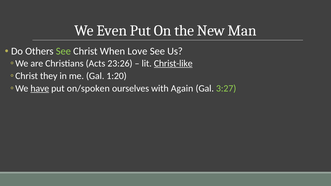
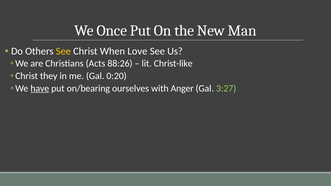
Even: Even -> Once (112, 31)
See colour: light green -> yellow (63, 51)
23:26: 23:26 -> 88:26 (120, 63)
Christ-like underline: present -> none (173, 63)
1:20: 1:20 -> 0:20 (117, 76)
on/spoken: on/spoken -> on/bearing (88, 88)
Again: Again -> Anger (182, 88)
